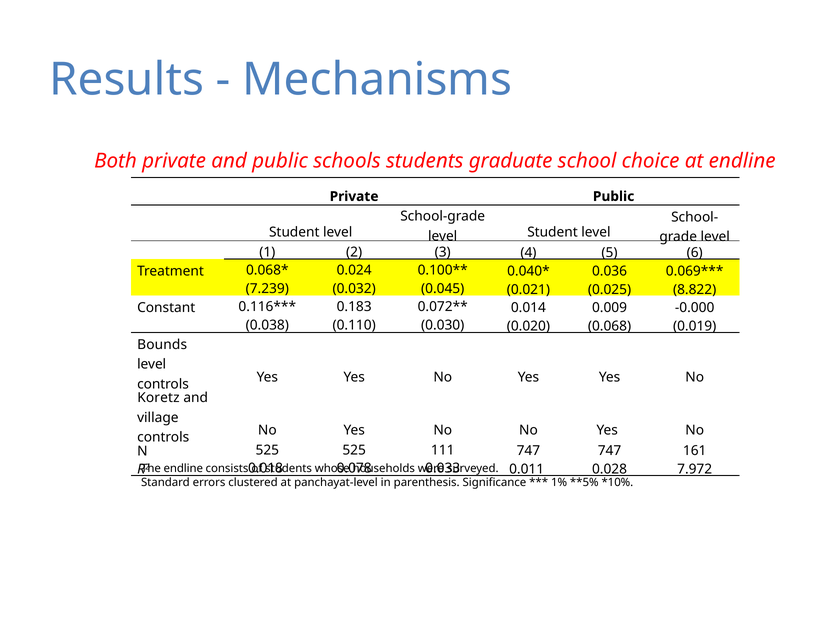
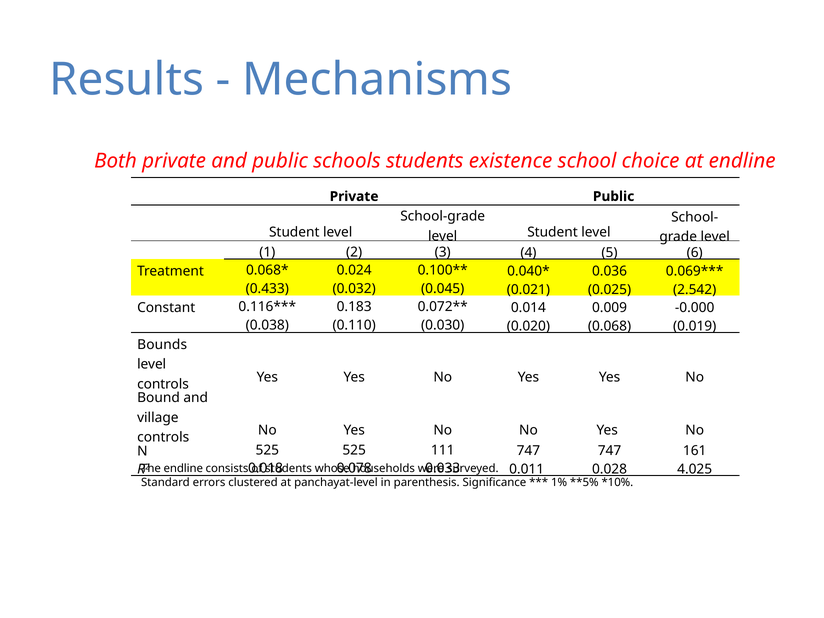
graduate: graduate -> existence (511, 161)
7.239: 7.239 -> 0.433 (267, 289)
8.822: 8.822 -> 2.542 (695, 289)
Koretz: Koretz -> Bound (159, 398)
7.972: 7.972 -> 4.025 (695, 469)
